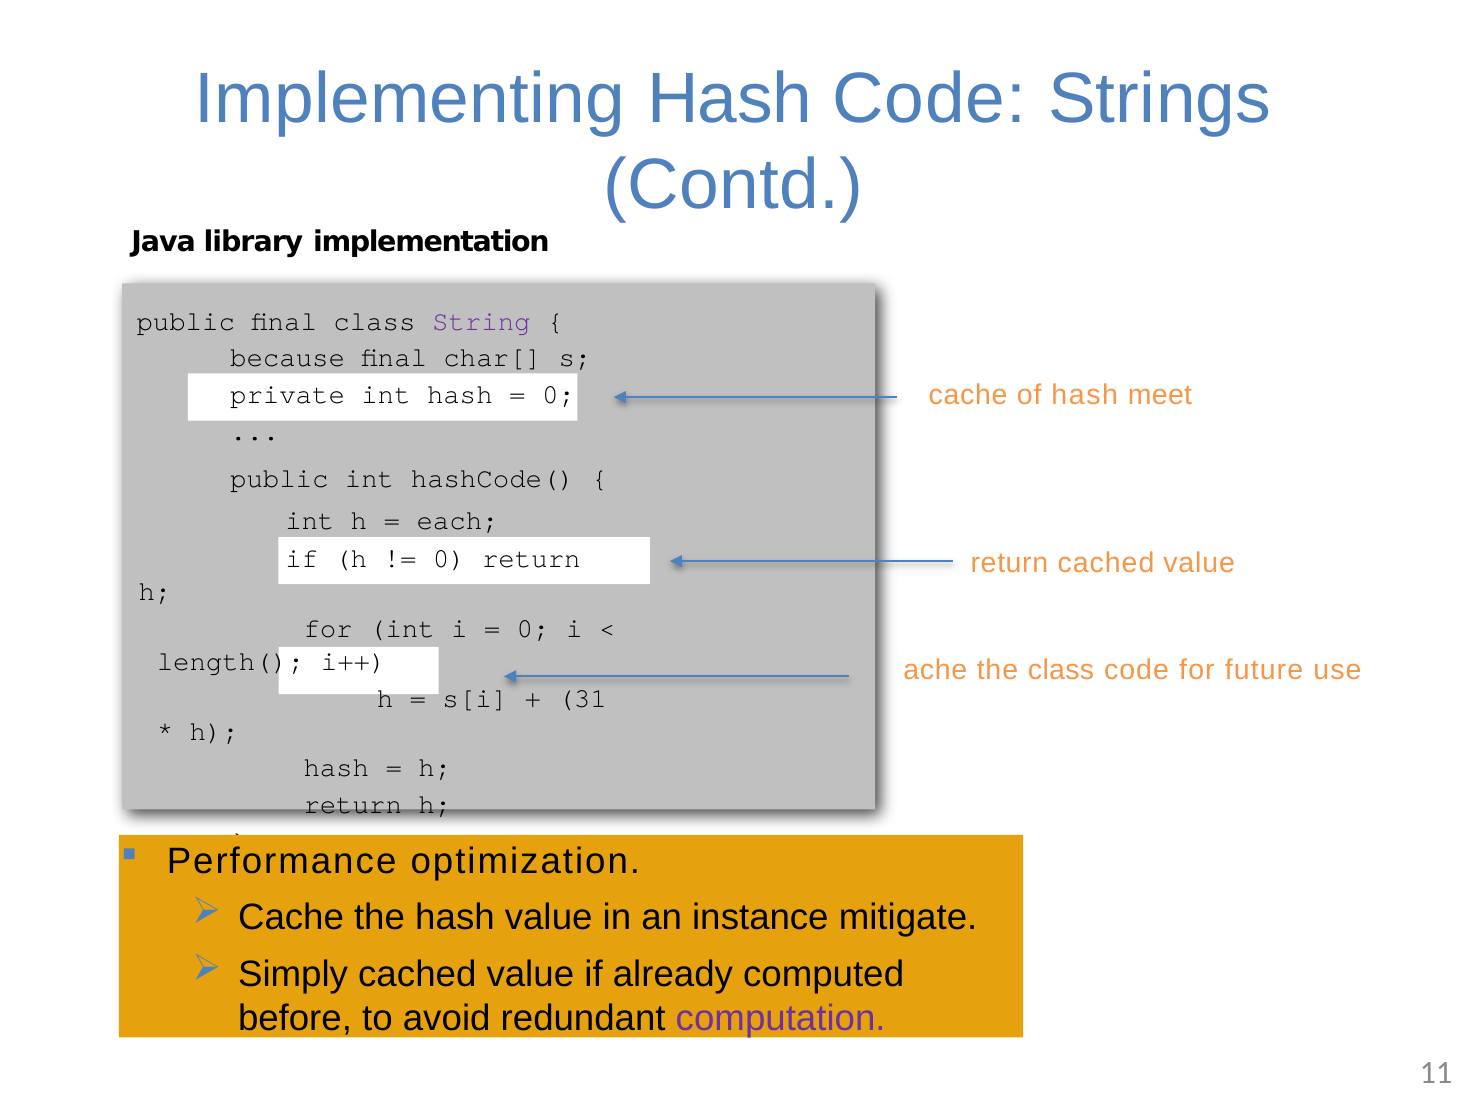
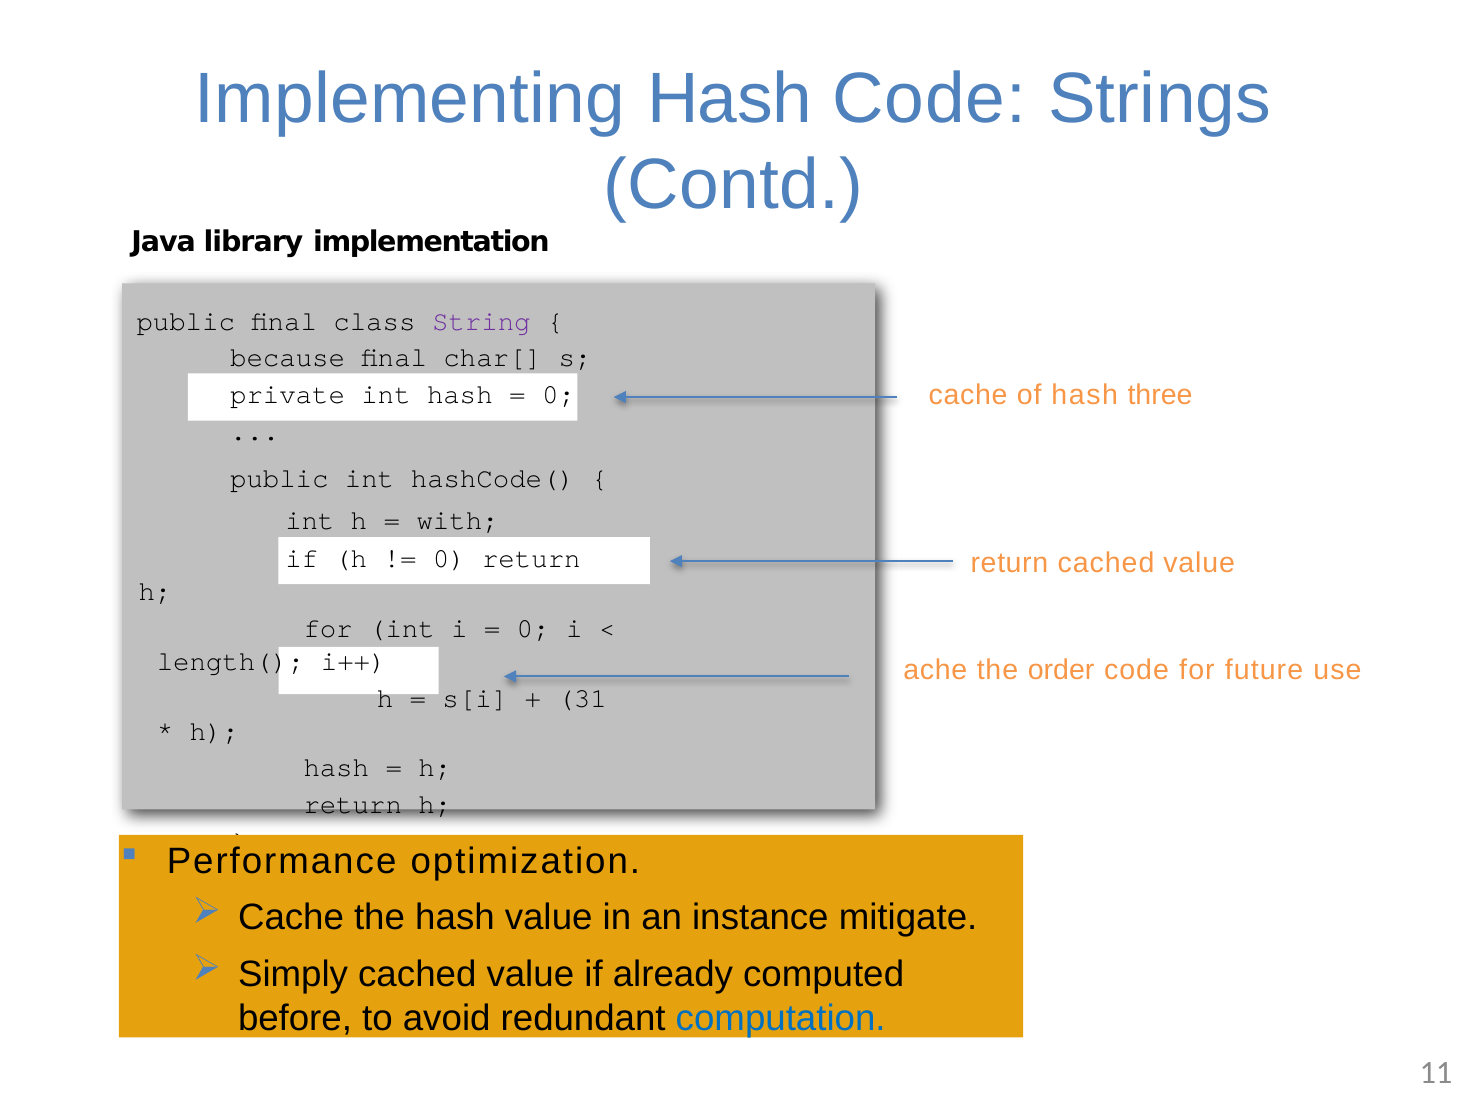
meet: meet -> three (1160, 395)
each: each -> with (458, 521)
the class: class -> order (1061, 670)
computation colour: purple -> blue (781, 1018)
